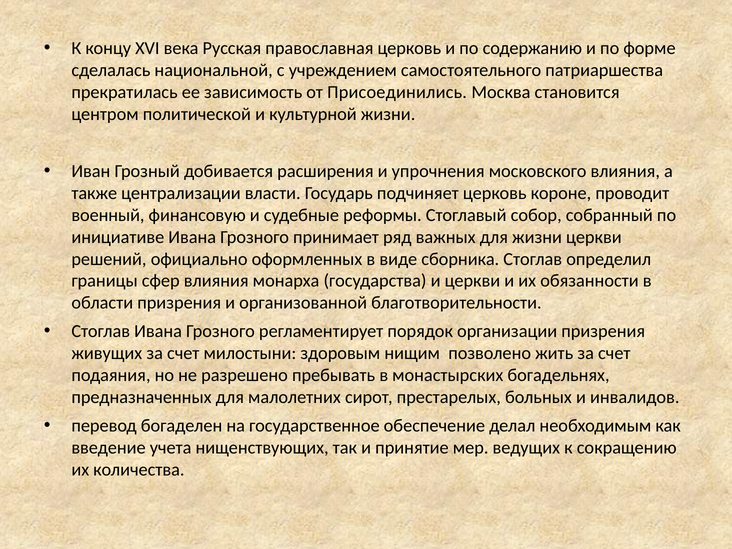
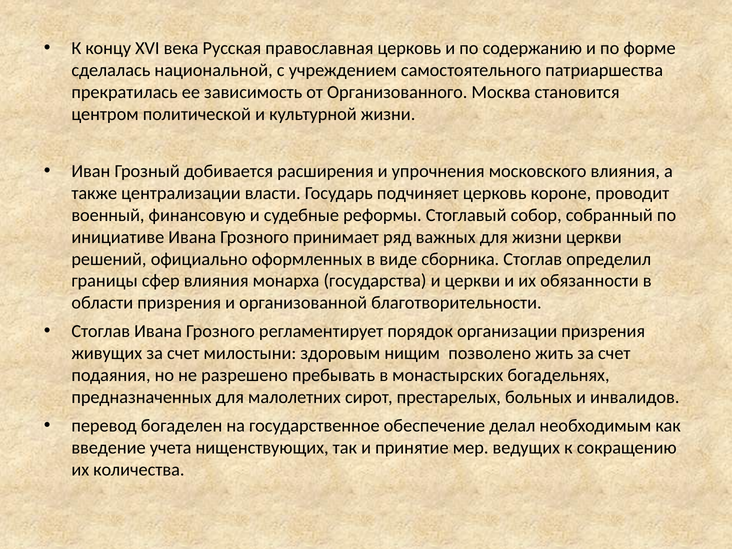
Присоединились: Присоединились -> Организованного (397, 92)
